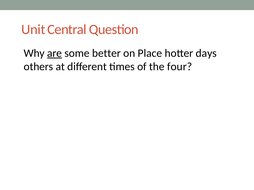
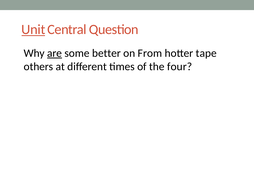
Unit underline: none -> present (33, 30)
Place: Place -> From (150, 53)
days: days -> tape (206, 53)
